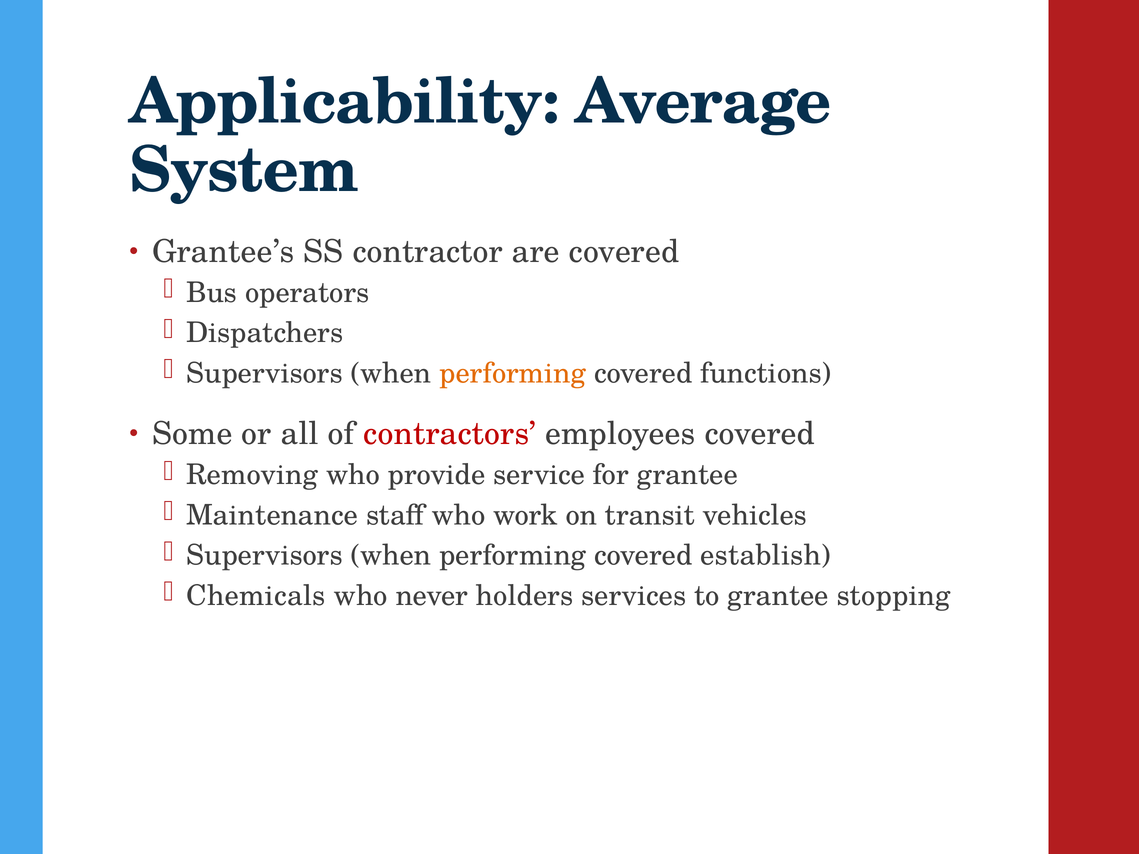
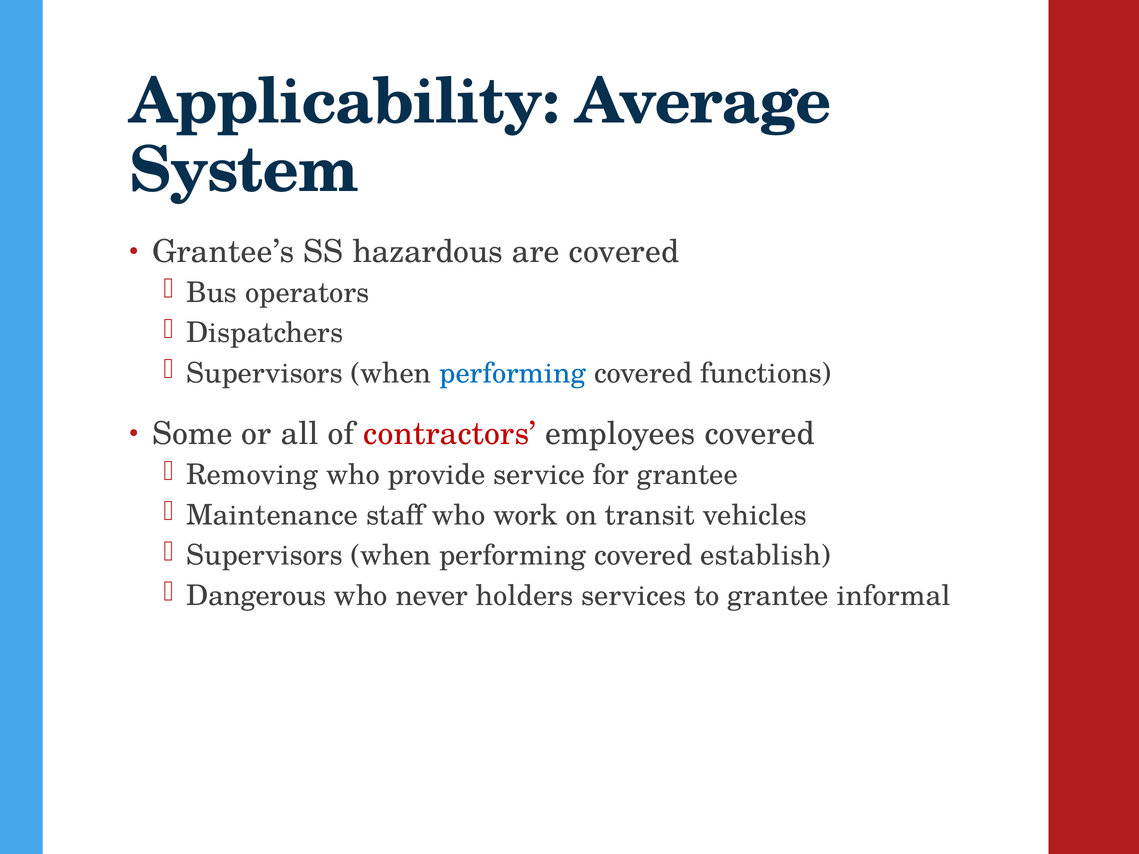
contractor: contractor -> hazardous (428, 252)
performing colour: orange -> blue (513, 373)
Chemicals: Chemicals -> Dangerous (256, 596)
stopping: stopping -> informal (894, 596)
